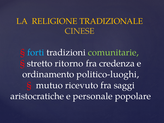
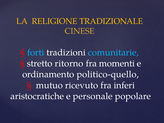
comunitarie colour: light green -> light blue (113, 52)
credenza: credenza -> momenti (117, 63)
politico-luoghi: politico-luoghi -> politico-quello (108, 74)
saggi: saggi -> inferi (124, 85)
